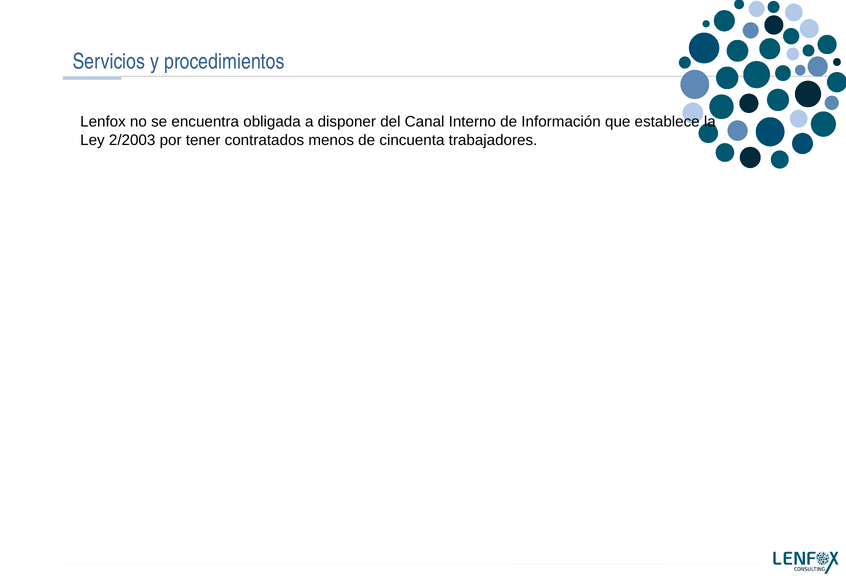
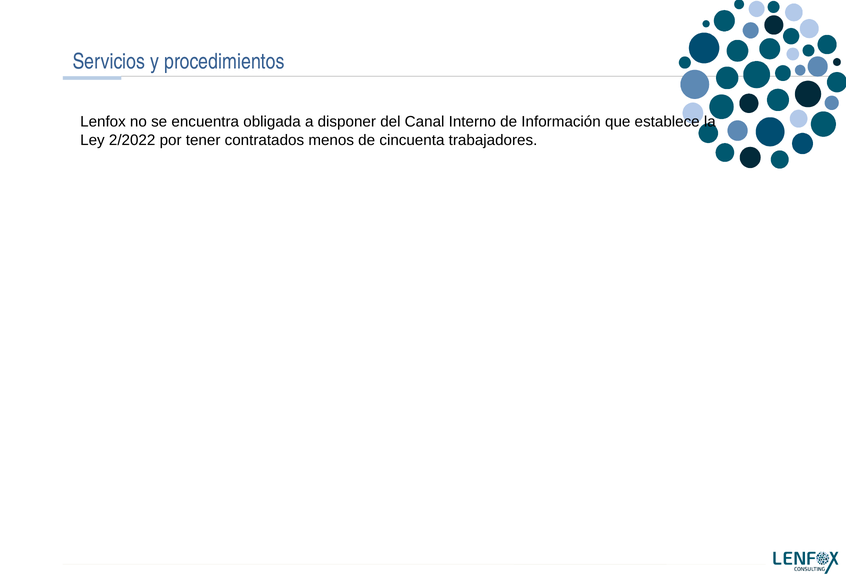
2/2003: 2/2003 -> 2/2022 (132, 140)
